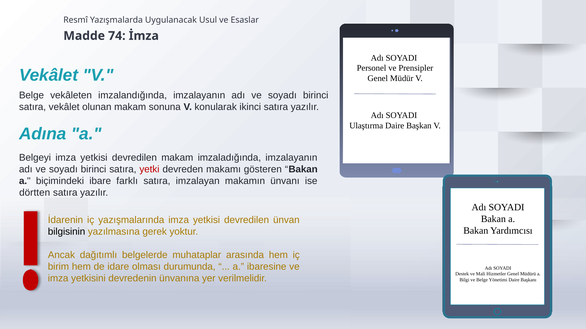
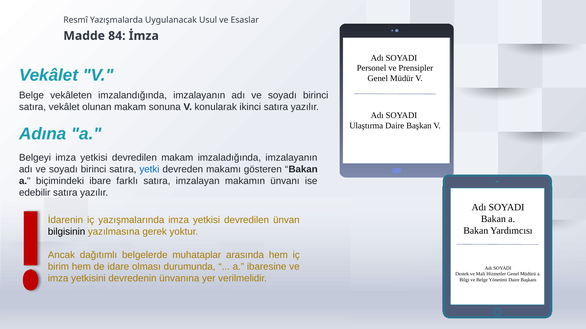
74: 74 -> 84 (117, 36)
yetki colour: red -> blue (149, 170)
dörtten: dörtten -> edebilir (35, 193)
